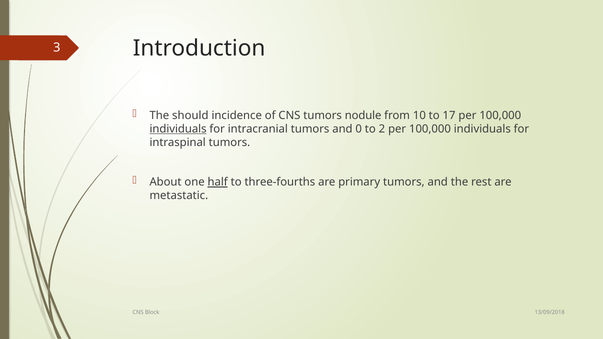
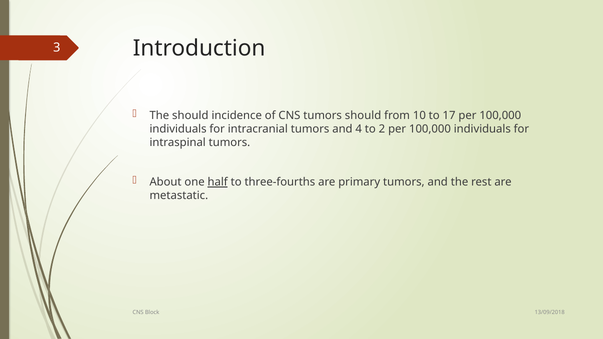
tumors nodule: nodule -> should (363, 115)
individuals underline: present -> none (178, 129)
0: 0 -> 4 (359, 129)
